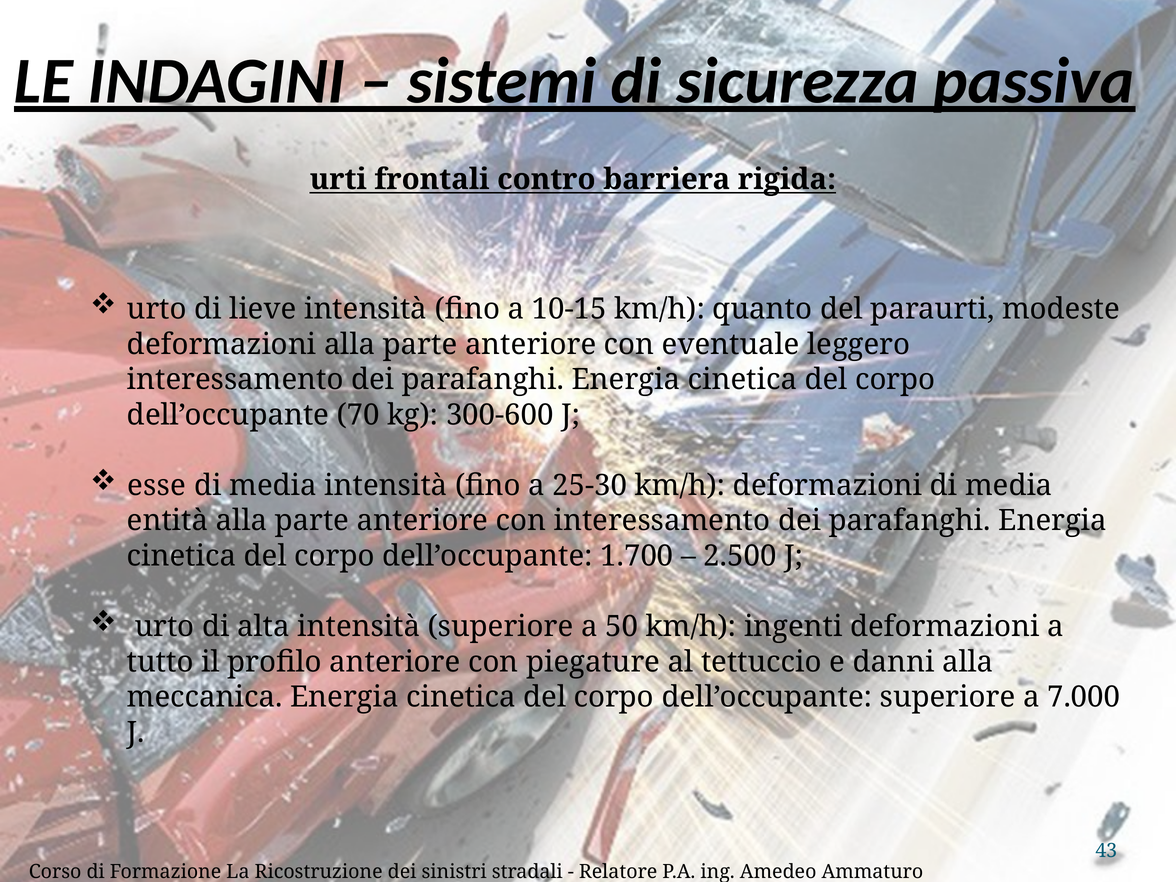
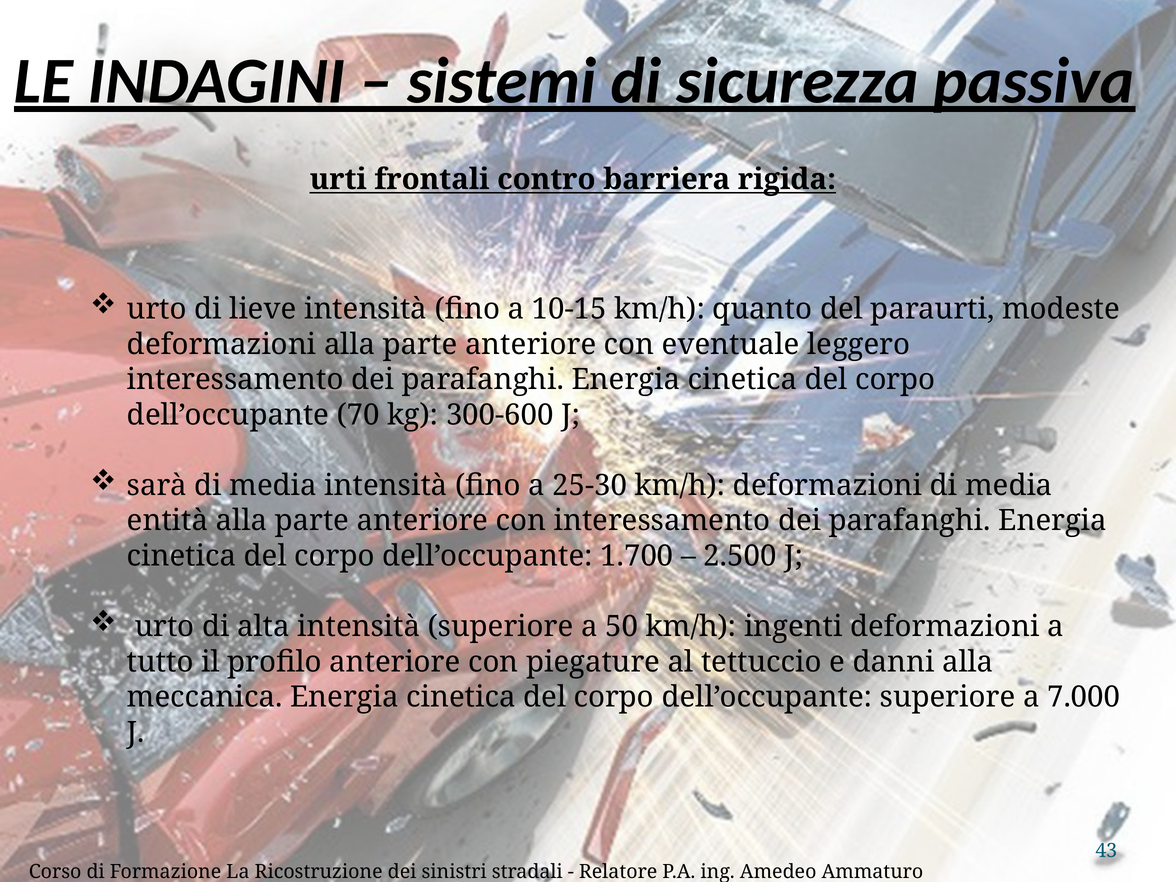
esse: esse -> sarà (157, 485)
